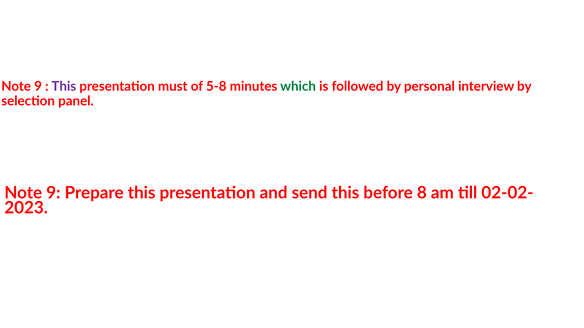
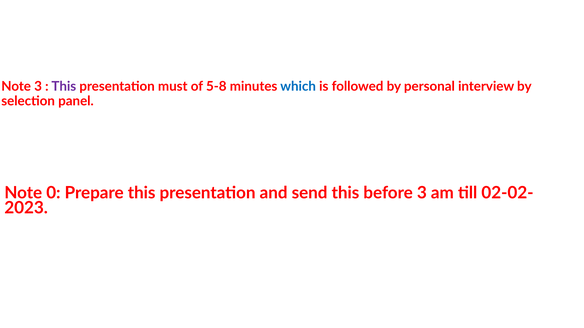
9: 9 -> 3 (38, 87)
which colour: green -> blue (298, 87)
9: 9 -> 0 (53, 193)
before 8: 8 -> 3 (422, 193)
